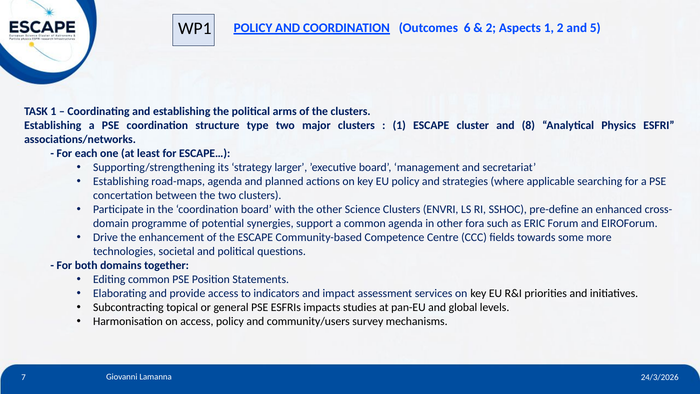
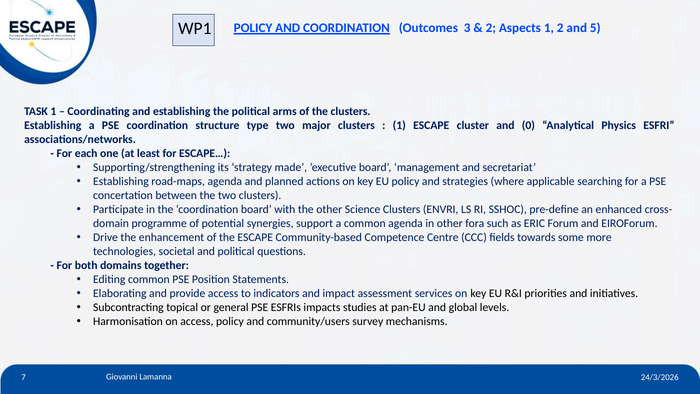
6: 6 -> 3 (467, 28)
8: 8 -> 0 (528, 125)
larger: larger -> made (291, 167)
